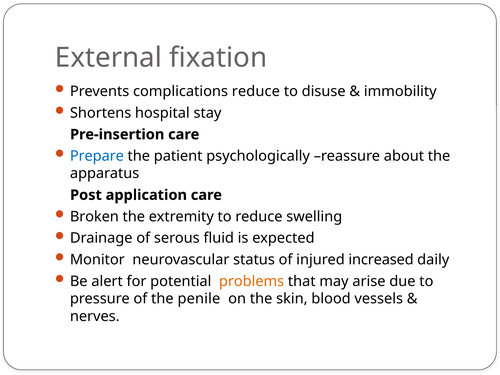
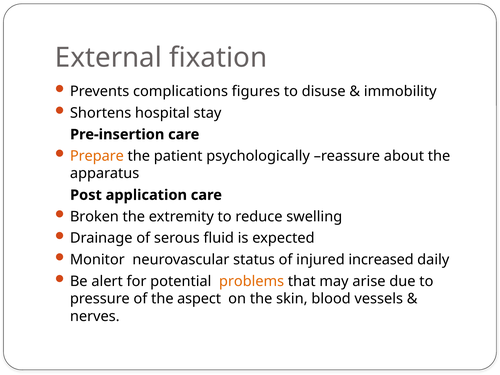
complications reduce: reduce -> figures (256, 91)
Prepare colour: blue -> orange (97, 156)
penile: penile -> aspect (199, 299)
